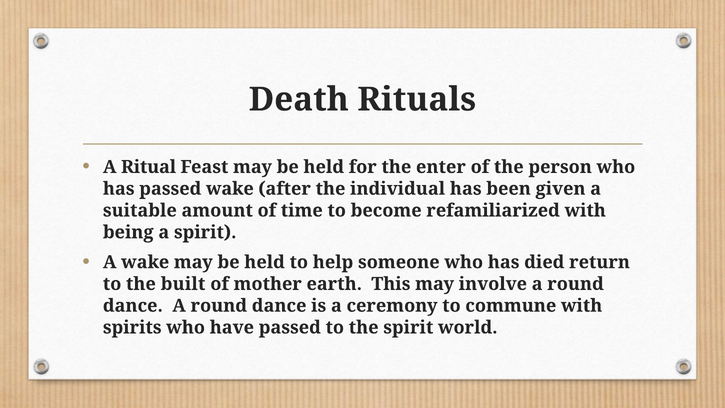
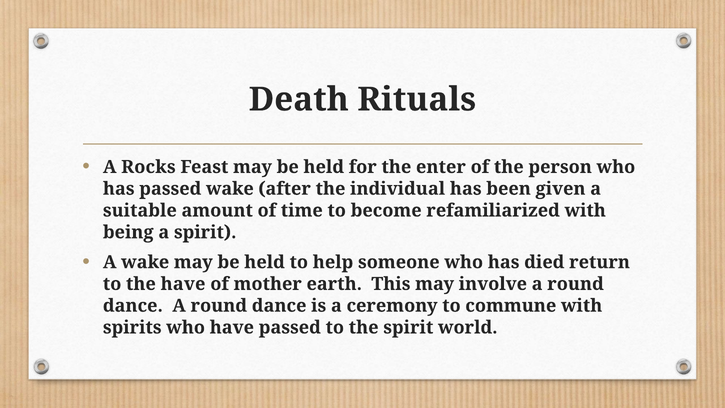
Ritual: Ritual -> Rocks (148, 167)
the built: built -> have (183, 284)
